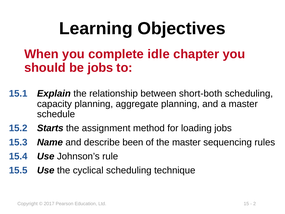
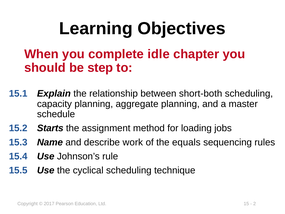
be jobs: jobs -> step (100, 68)
been: been -> work (133, 142)
the master: master -> equals (186, 142)
